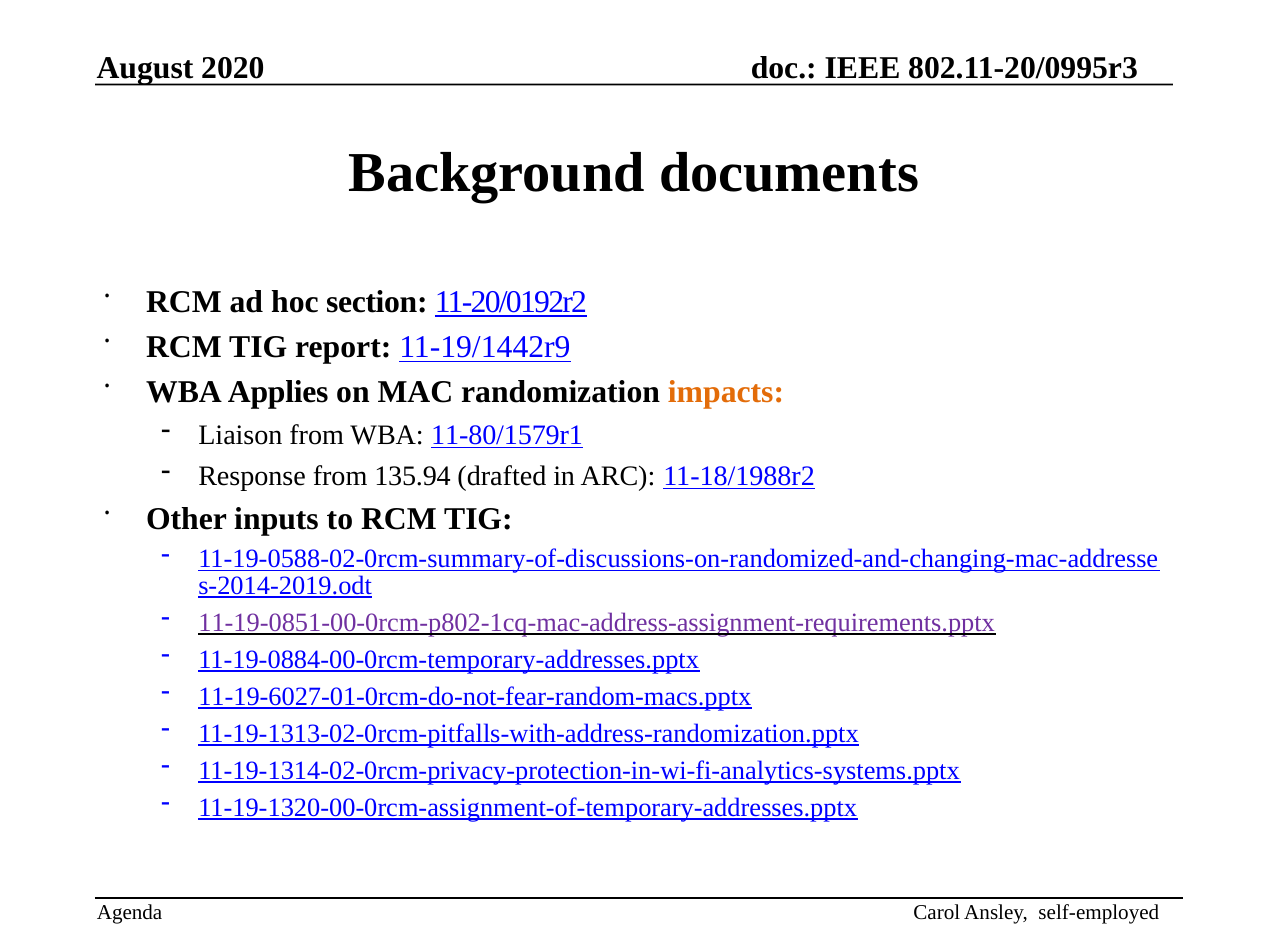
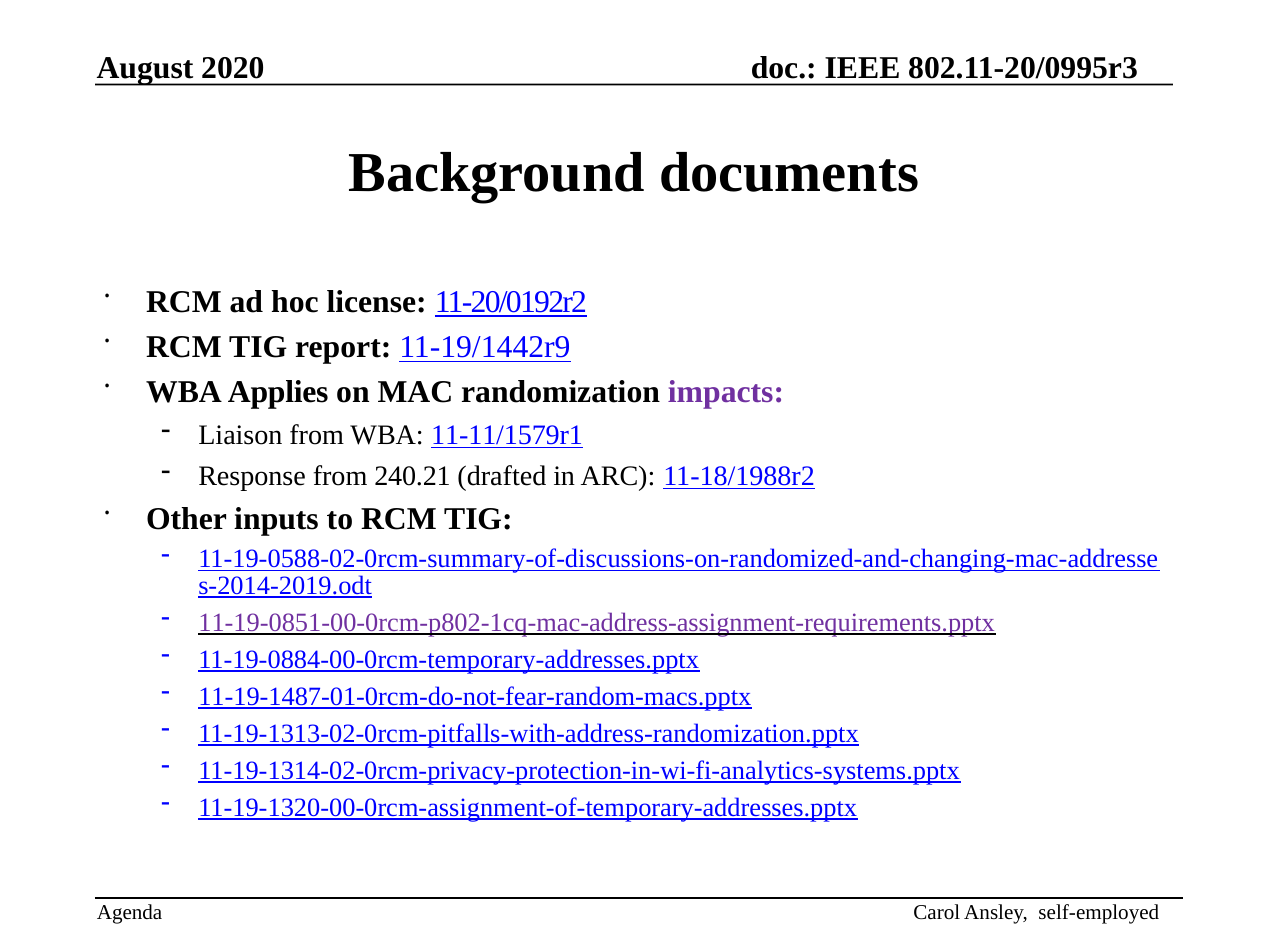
section: section -> license (377, 302)
impacts colour: orange -> purple (726, 392)
11-80/1579r1: 11-80/1579r1 -> 11-11/1579r1 (507, 435)
135.94: 135.94 -> 240.21 (413, 476)
11-19-6027-01-0rcm-do-not-fear-random-macs.pptx: 11-19-6027-01-0rcm-do-not-fear-random-macs.pptx -> 11-19-1487-01-0rcm-do-not-fear-random-macs.pptx (475, 696)
